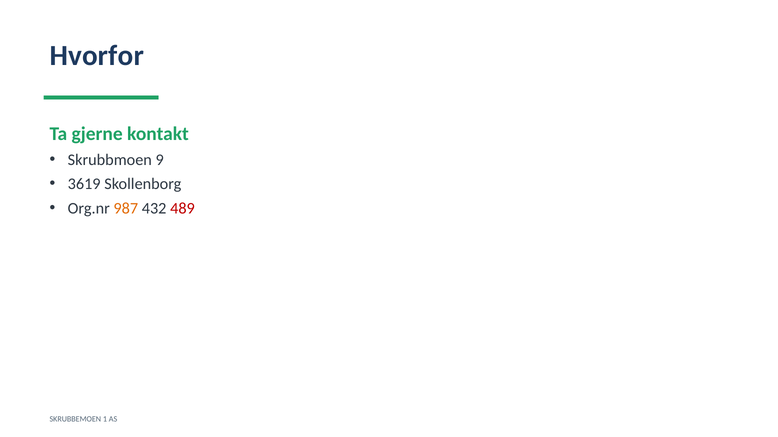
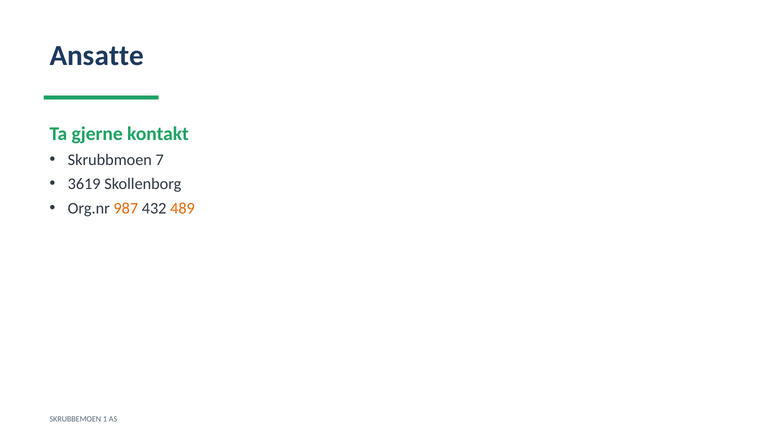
Hvorfor: Hvorfor -> Ansatte (97, 56)
9: 9 -> 7 (160, 160)
489 colour: red -> orange (182, 209)
